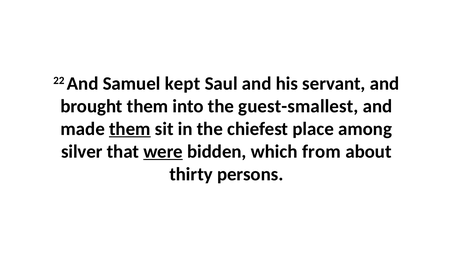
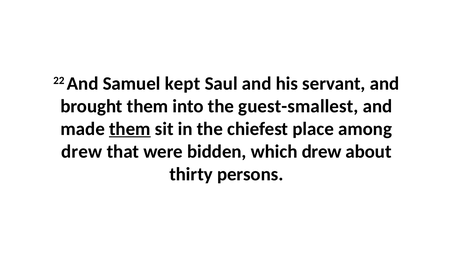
silver: silver -> drew (82, 151)
were underline: present -> none (163, 151)
which from: from -> drew (322, 151)
